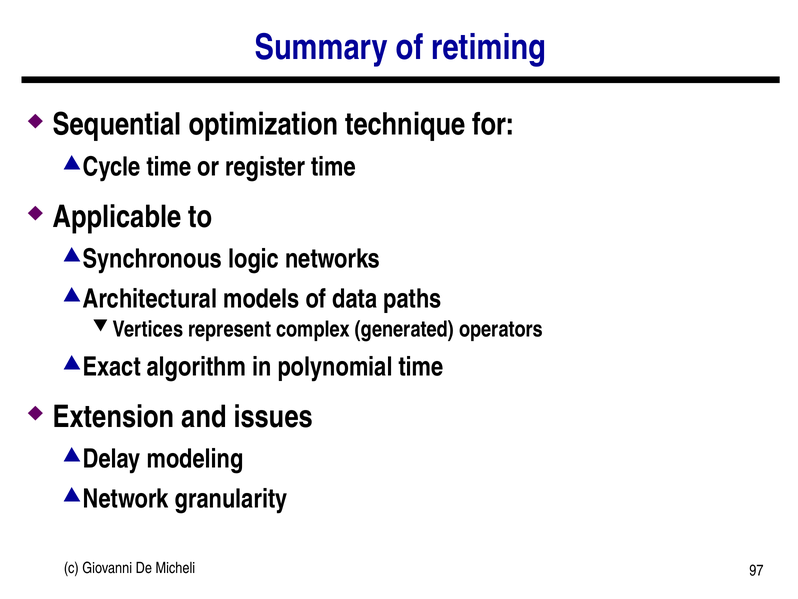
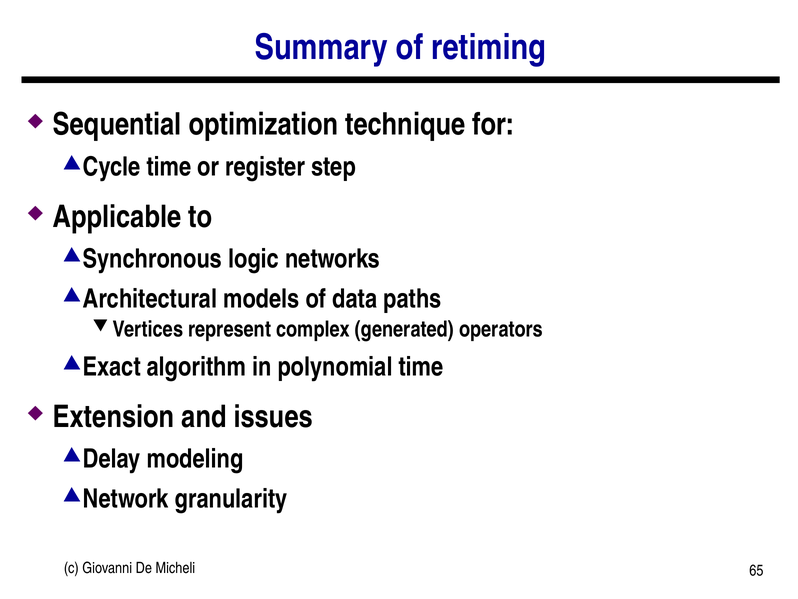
register time: time -> step (334, 167)
97: 97 -> 65 (756, 570)
